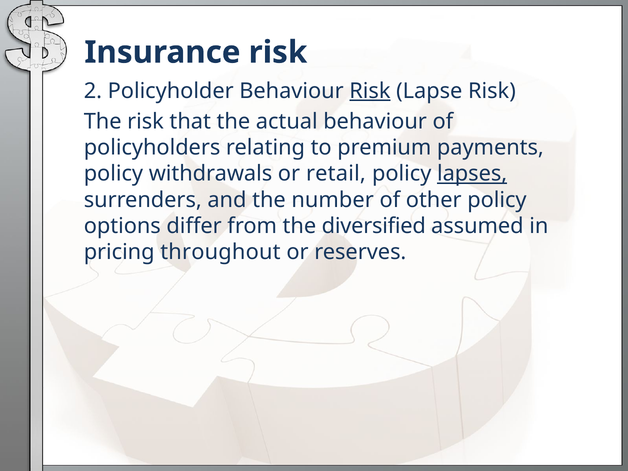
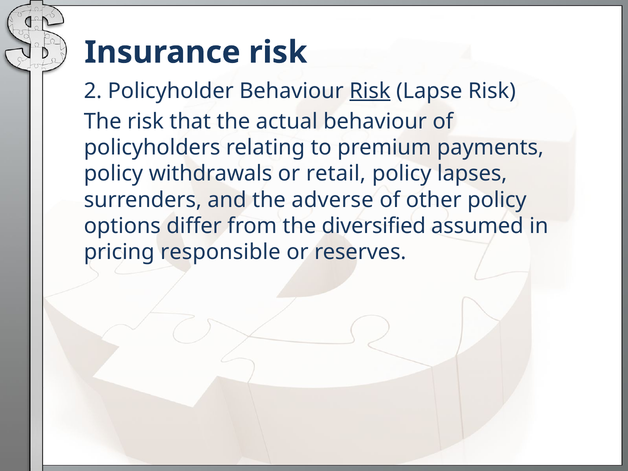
lapses underline: present -> none (472, 174)
number: number -> adverse (333, 200)
throughout: throughout -> responsible (220, 252)
